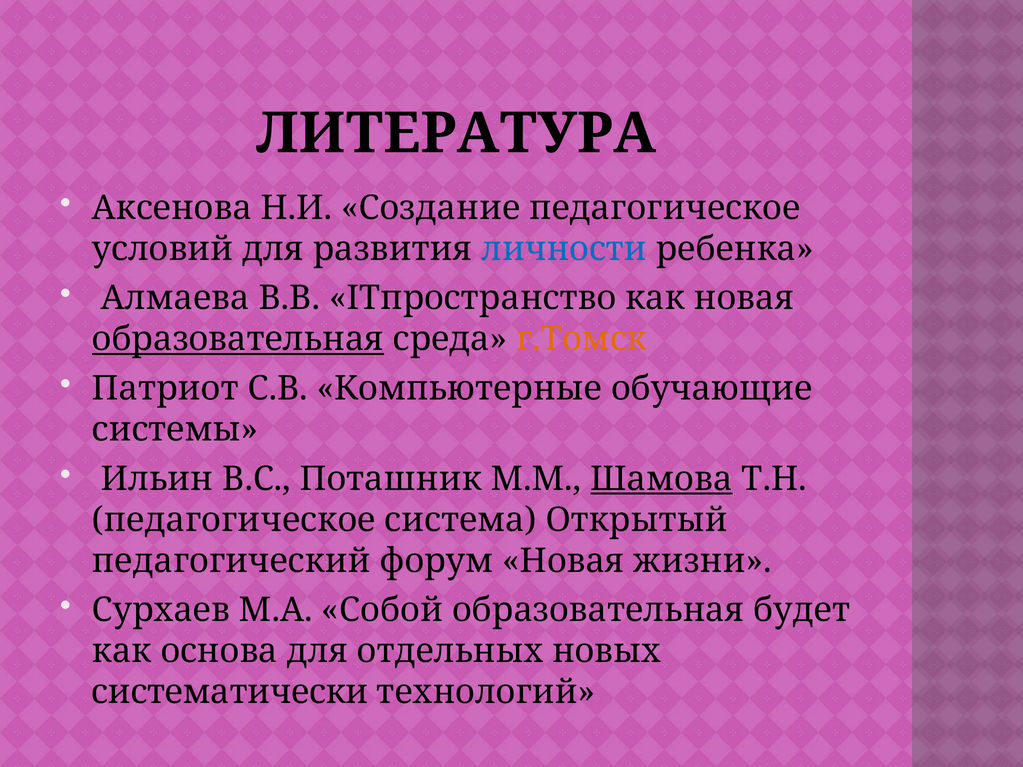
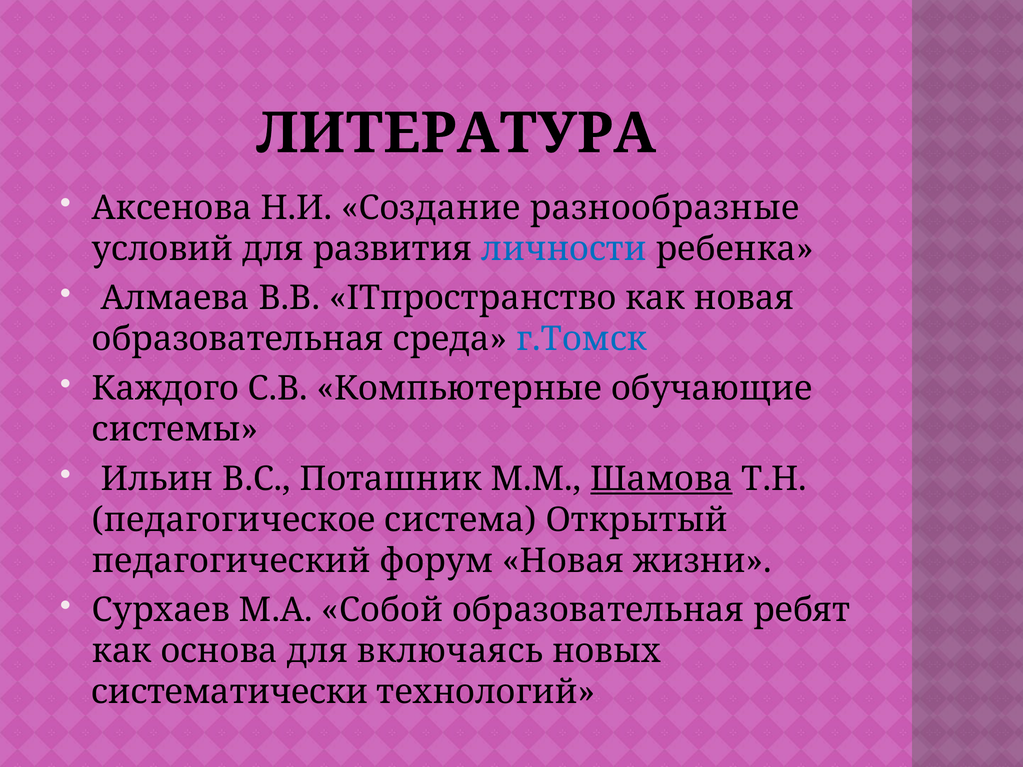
Создание педагогическое: педагогическое -> разнообразные (665, 208)
образовательная underline: present -> none (238, 339)
г.Томск colour: orange -> blue (582, 339)
Патриот: Патриот -> Каждого (165, 389)
будет: будет -> ребят (802, 610)
отдельных: отдельных -> включаясь (450, 651)
